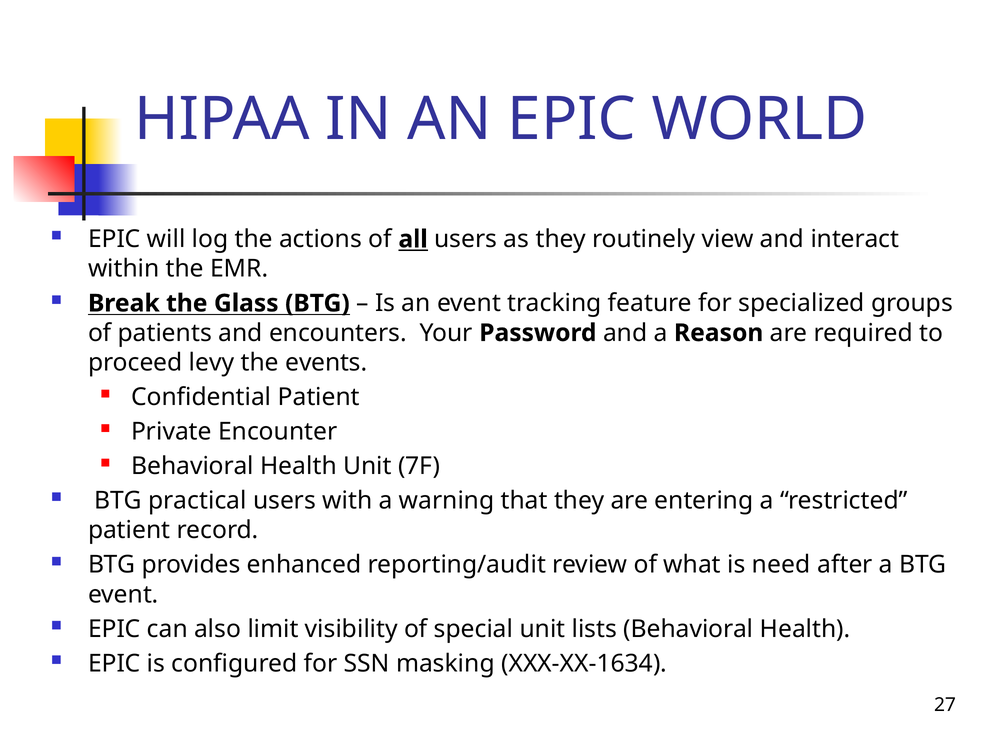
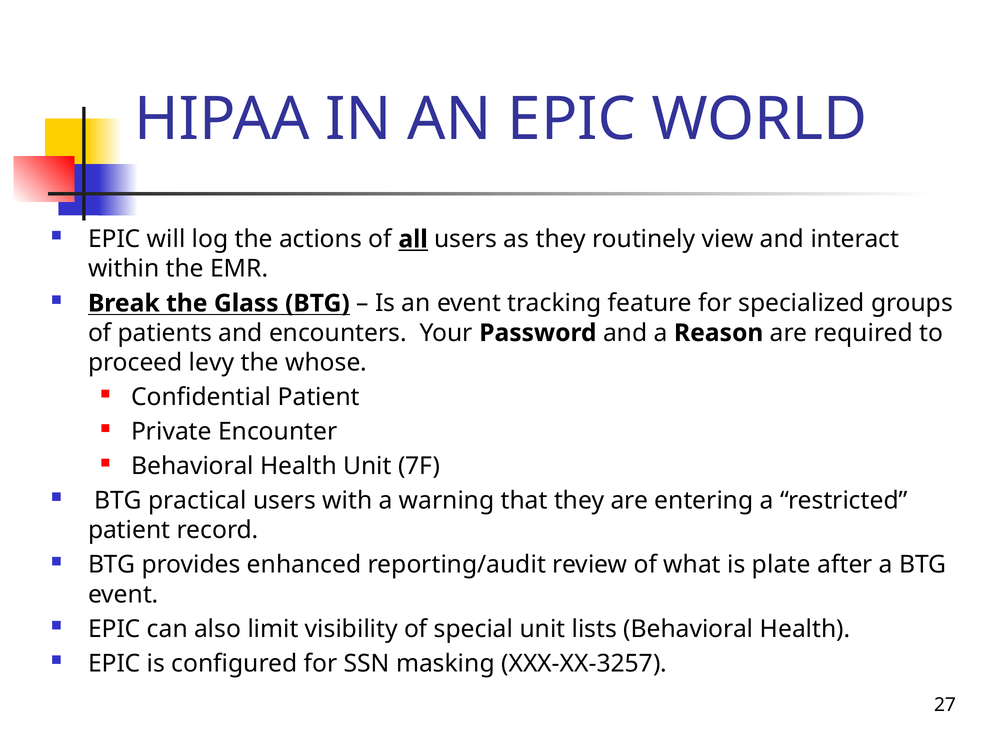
events: events -> whose (326, 363)
need: need -> plate (781, 565)
XXX-XX-1634: XXX-XX-1634 -> XXX-XX-3257 (584, 664)
